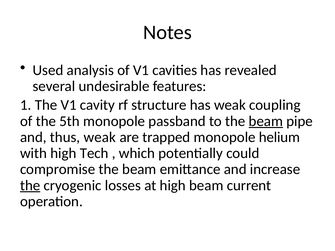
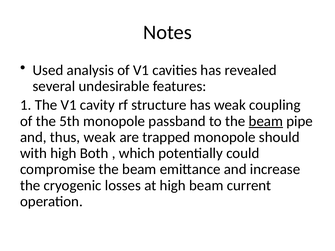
helium: helium -> should (279, 137)
Tech: Tech -> Both (94, 153)
the underline: present -> none (30, 186)
